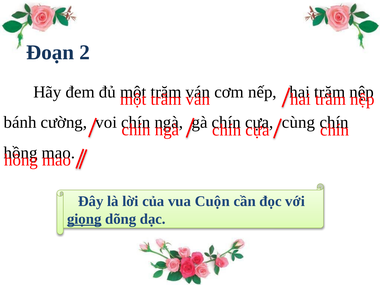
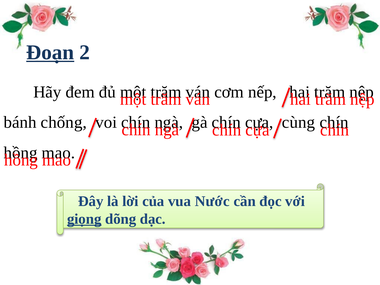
Đoạn underline: none -> present (50, 52)
cường: cường -> chống (64, 122)
Cuộn: Cuộn -> Nước (212, 201)
